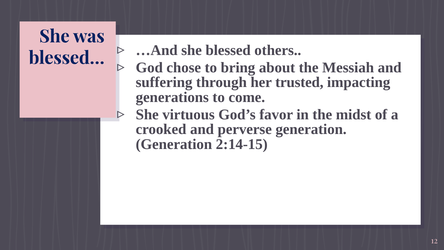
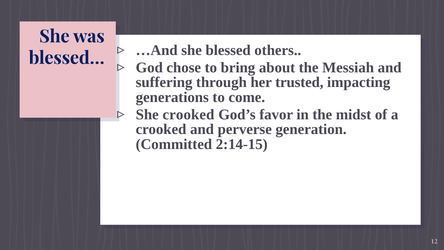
She virtuous: virtuous -> crooked (188, 114)
Generation: Generation -> Committed (174, 144)
